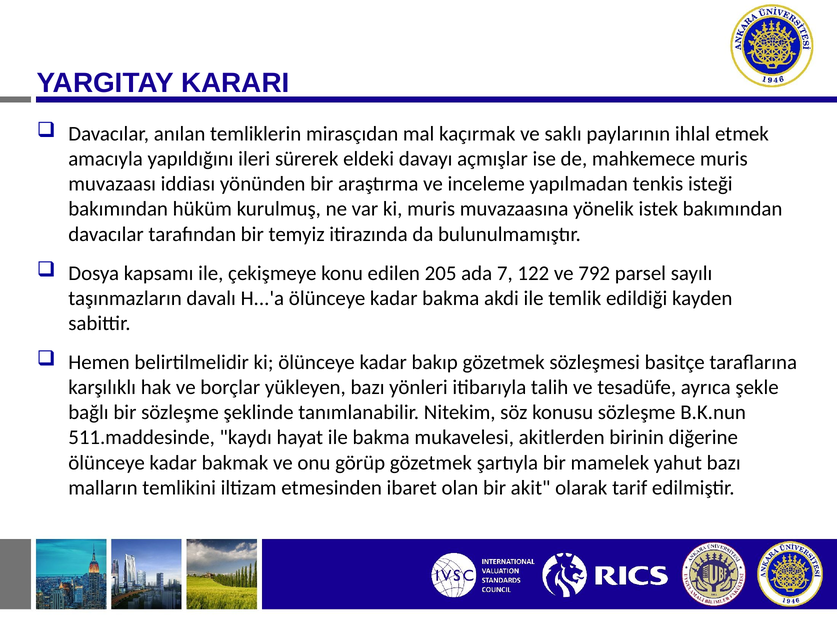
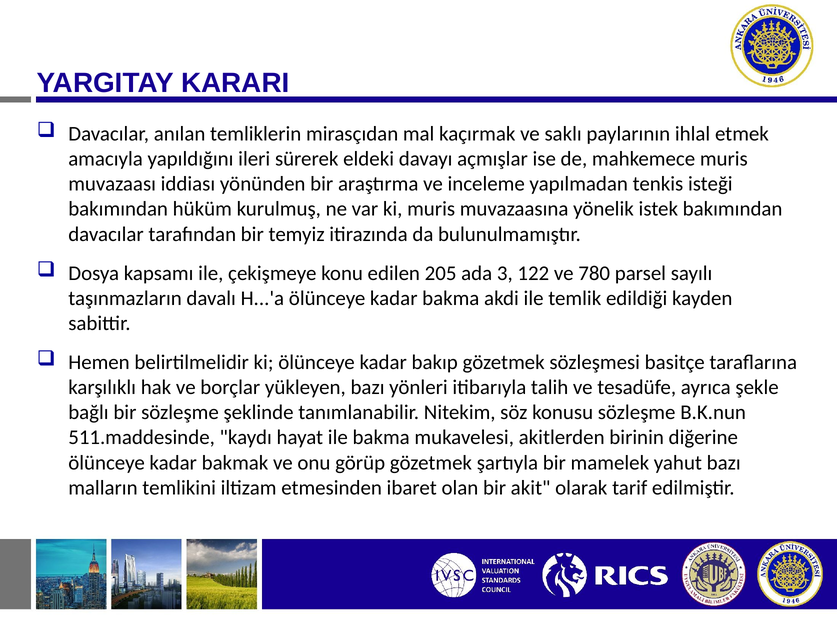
7: 7 -> 3 (505, 273)
792: 792 -> 780 (594, 273)
